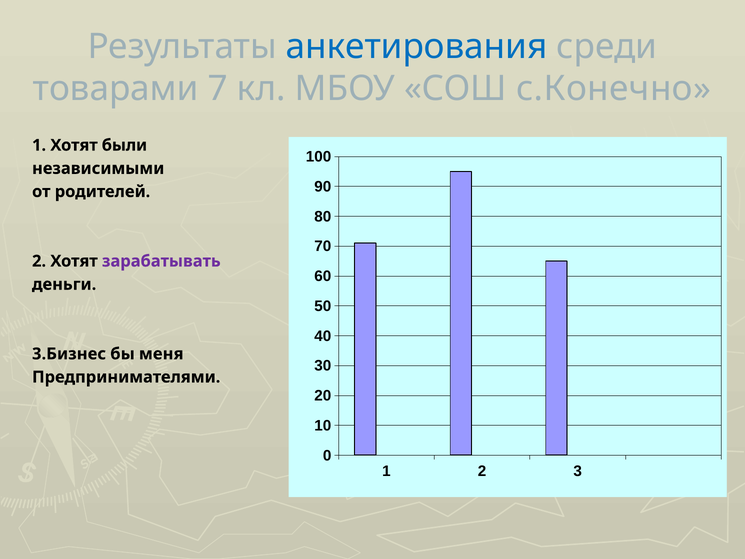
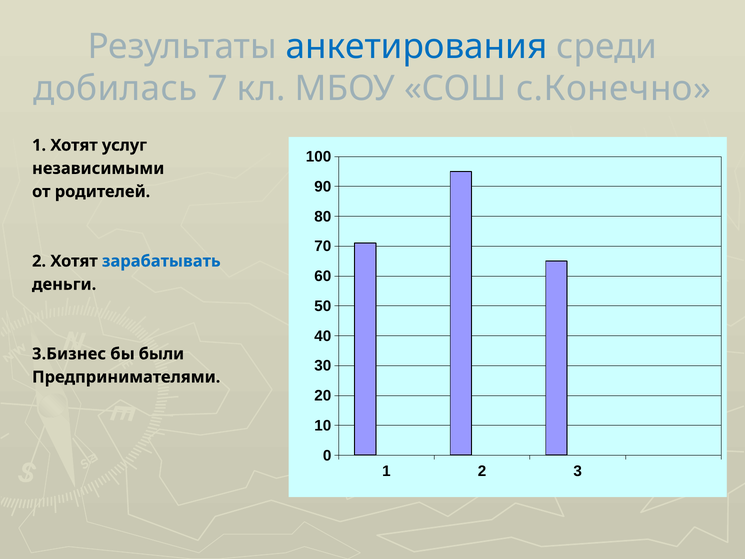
товарами: товарами -> добилась (116, 89)
были: были -> услуг (124, 145)
зарабатывать colour: purple -> blue (161, 261)
меня: меня -> были (161, 354)
